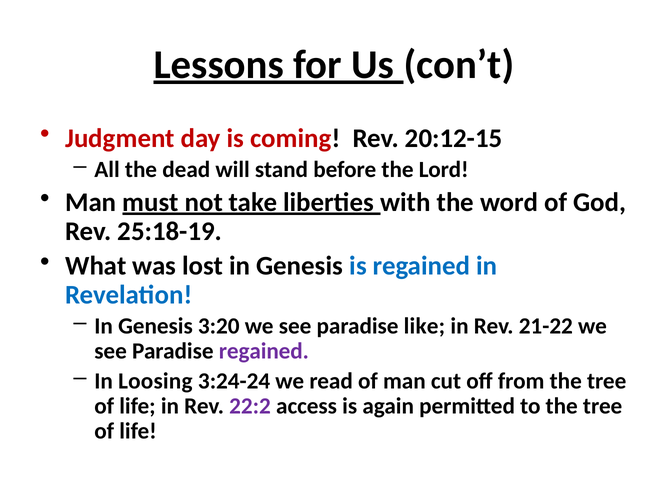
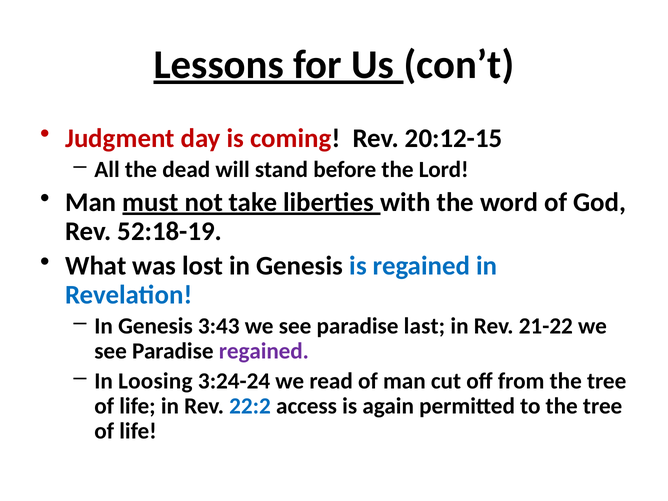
25:18-19: 25:18-19 -> 52:18-19 (170, 231)
3:20: 3:20 -> 3:43 (219, 326)
like: like -> last (424, 326)
22:2 colour: purple -> blue (250, 406)
